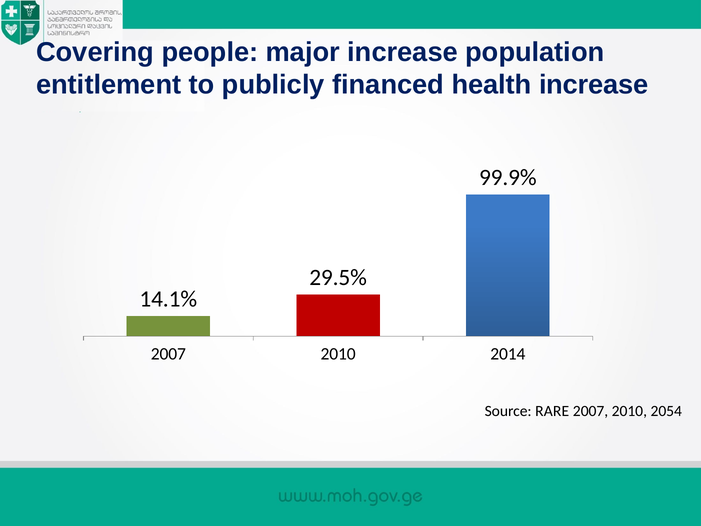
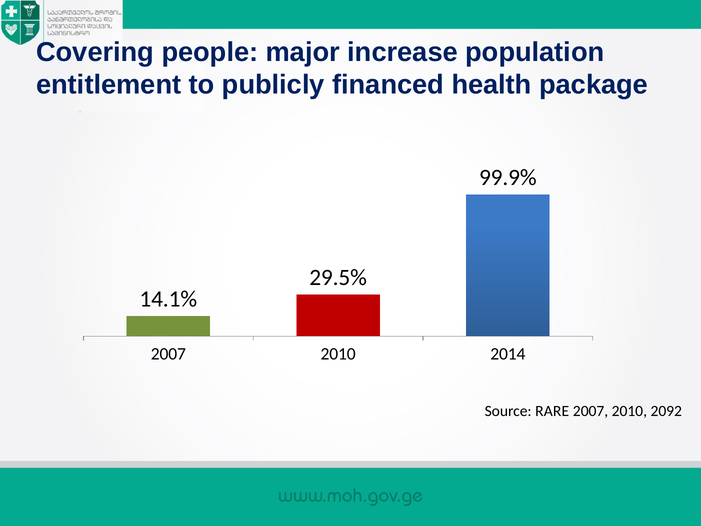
health increase: increase -> package (594, 85)
2054: 2054 -> 2092 (666, 411)
